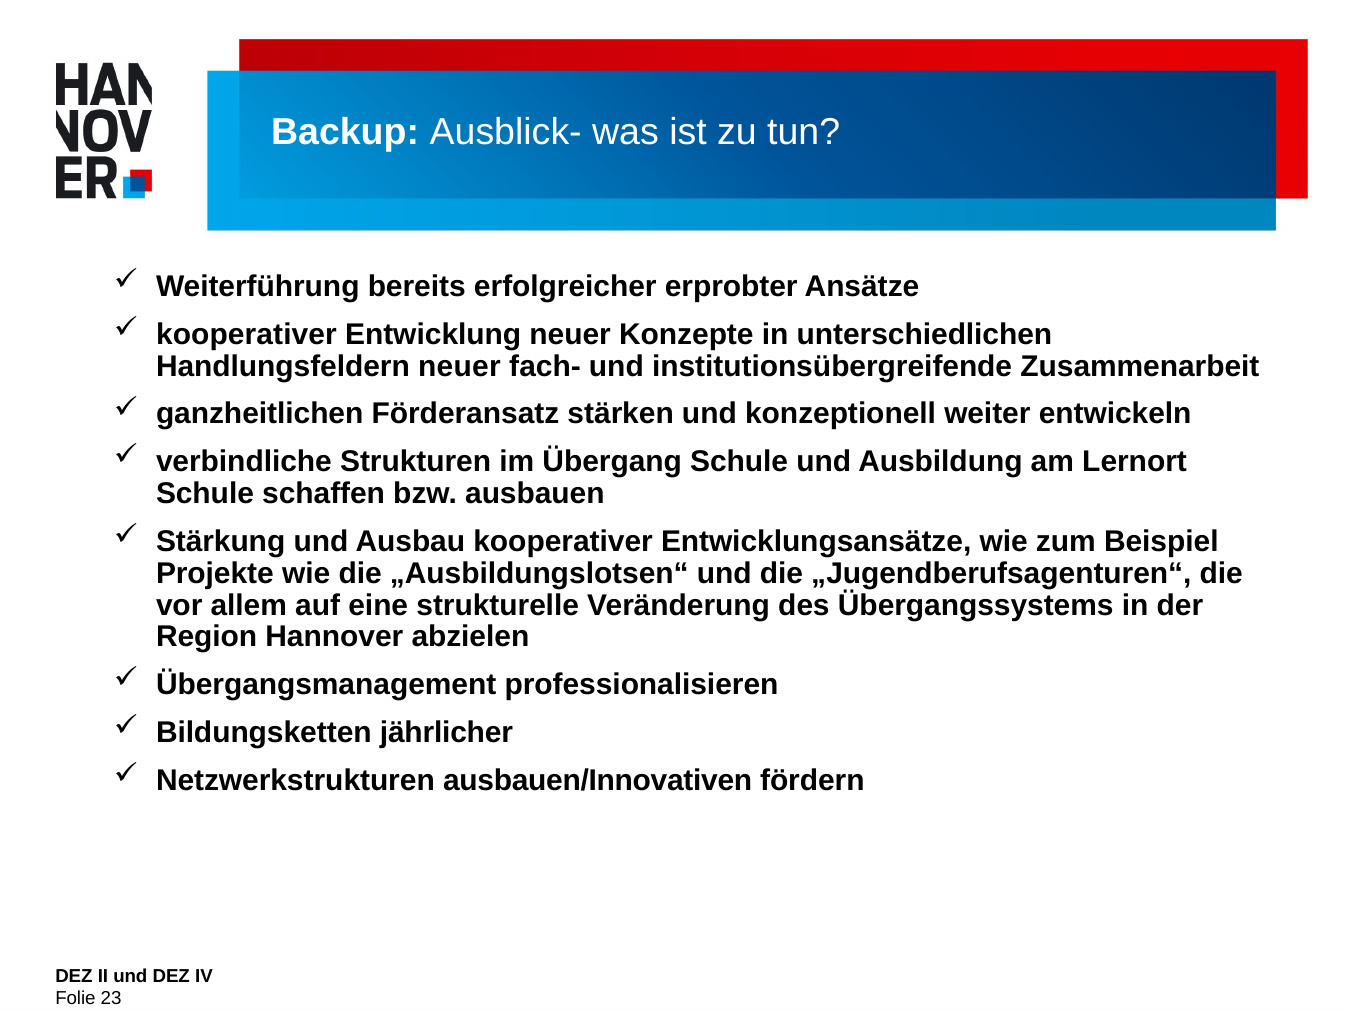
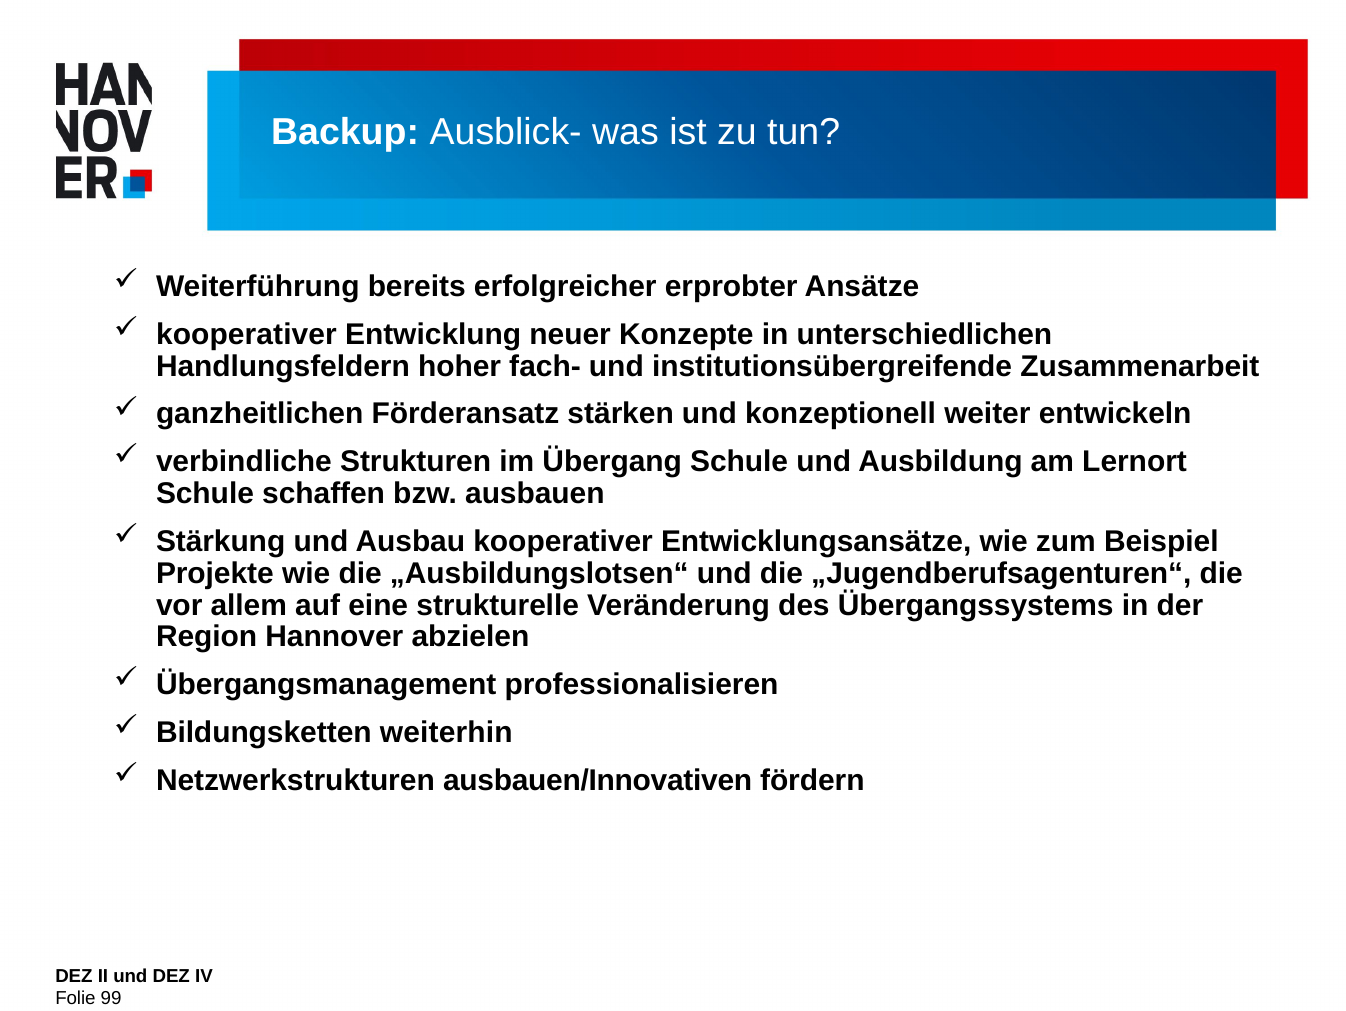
Handlungsfeldern neuer: neuer -> hoher (460, 367)
jährlicher: jährlicher -> weiterhin (446, 733)
23: 23 -> 99 (111, 999)
